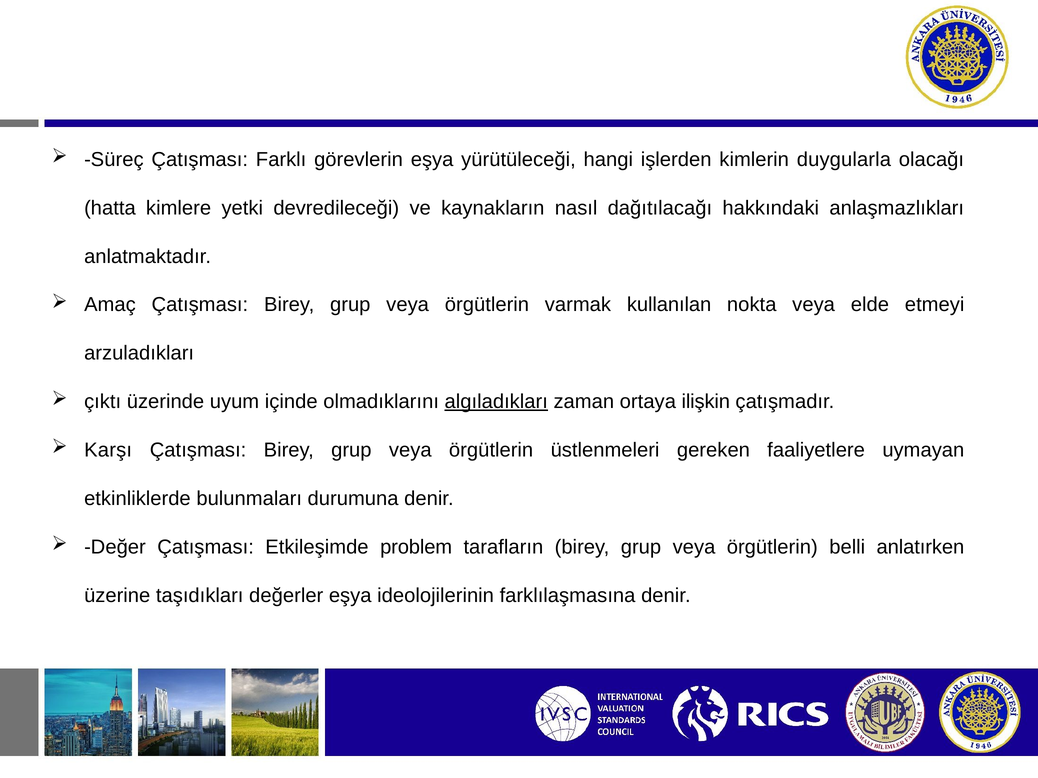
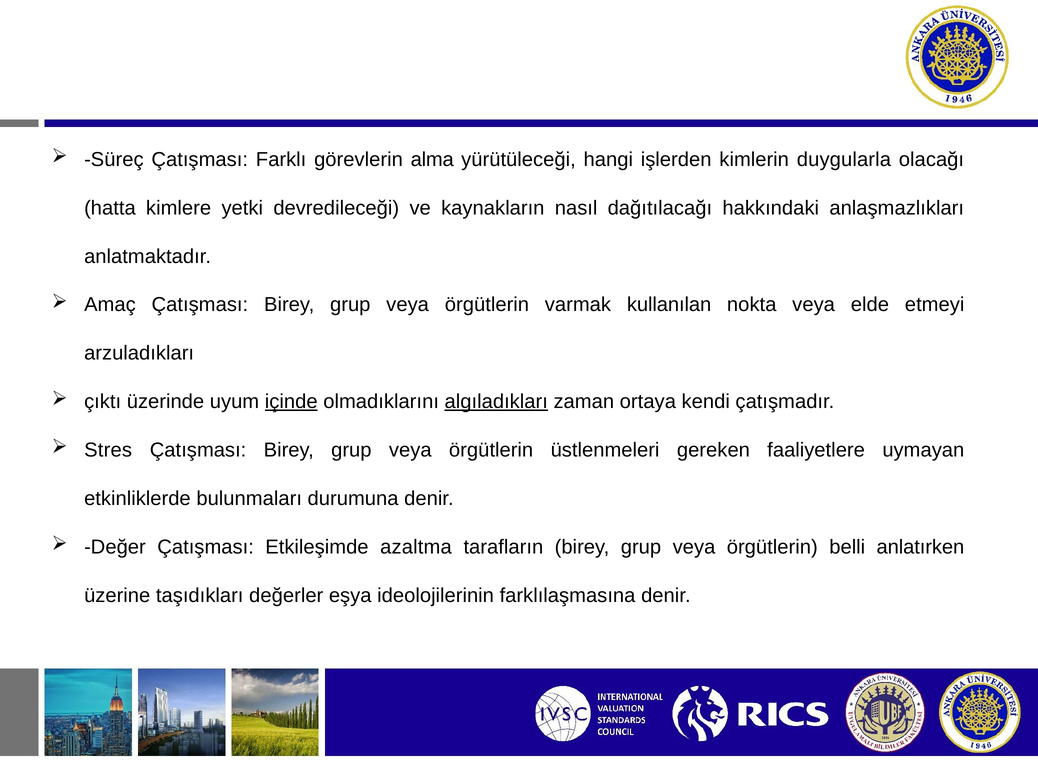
görevlerin eşya: eşya -> alma (432, 160)
içinde underline: none -> present (291, 402)
ilişkin: ilişkin -> kendi (706, 402)
Karşı: Karşı -> Stres (108, 450)
problem: problem -> azaltma (416, 547)
